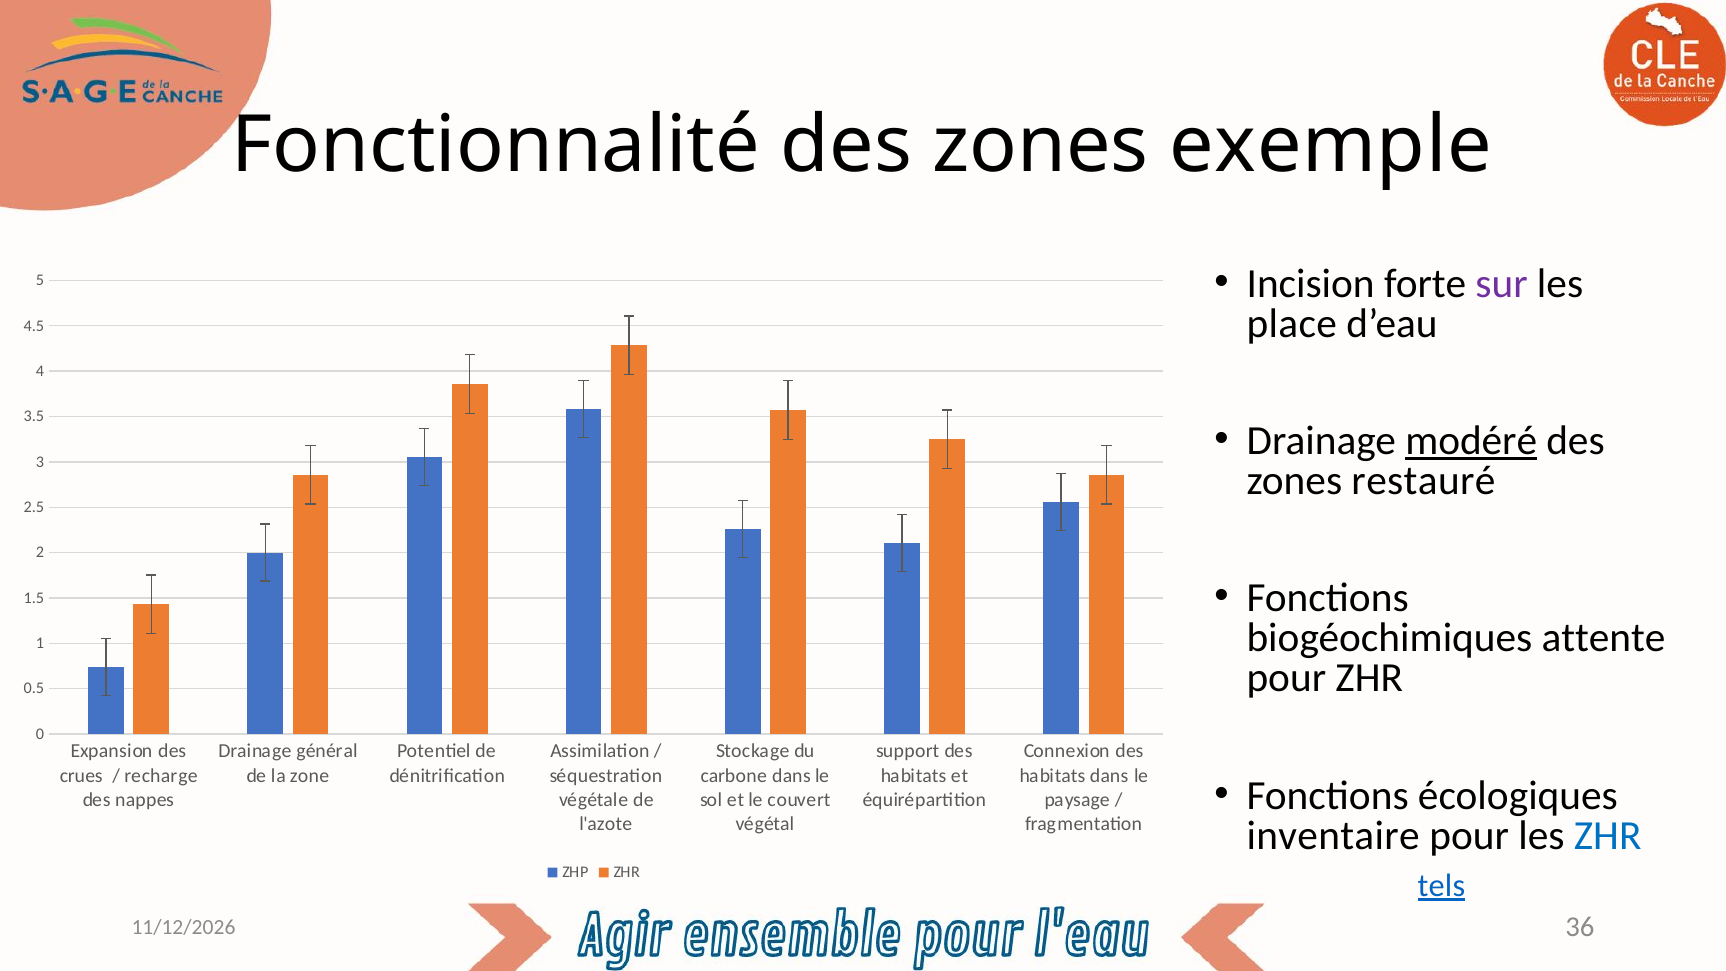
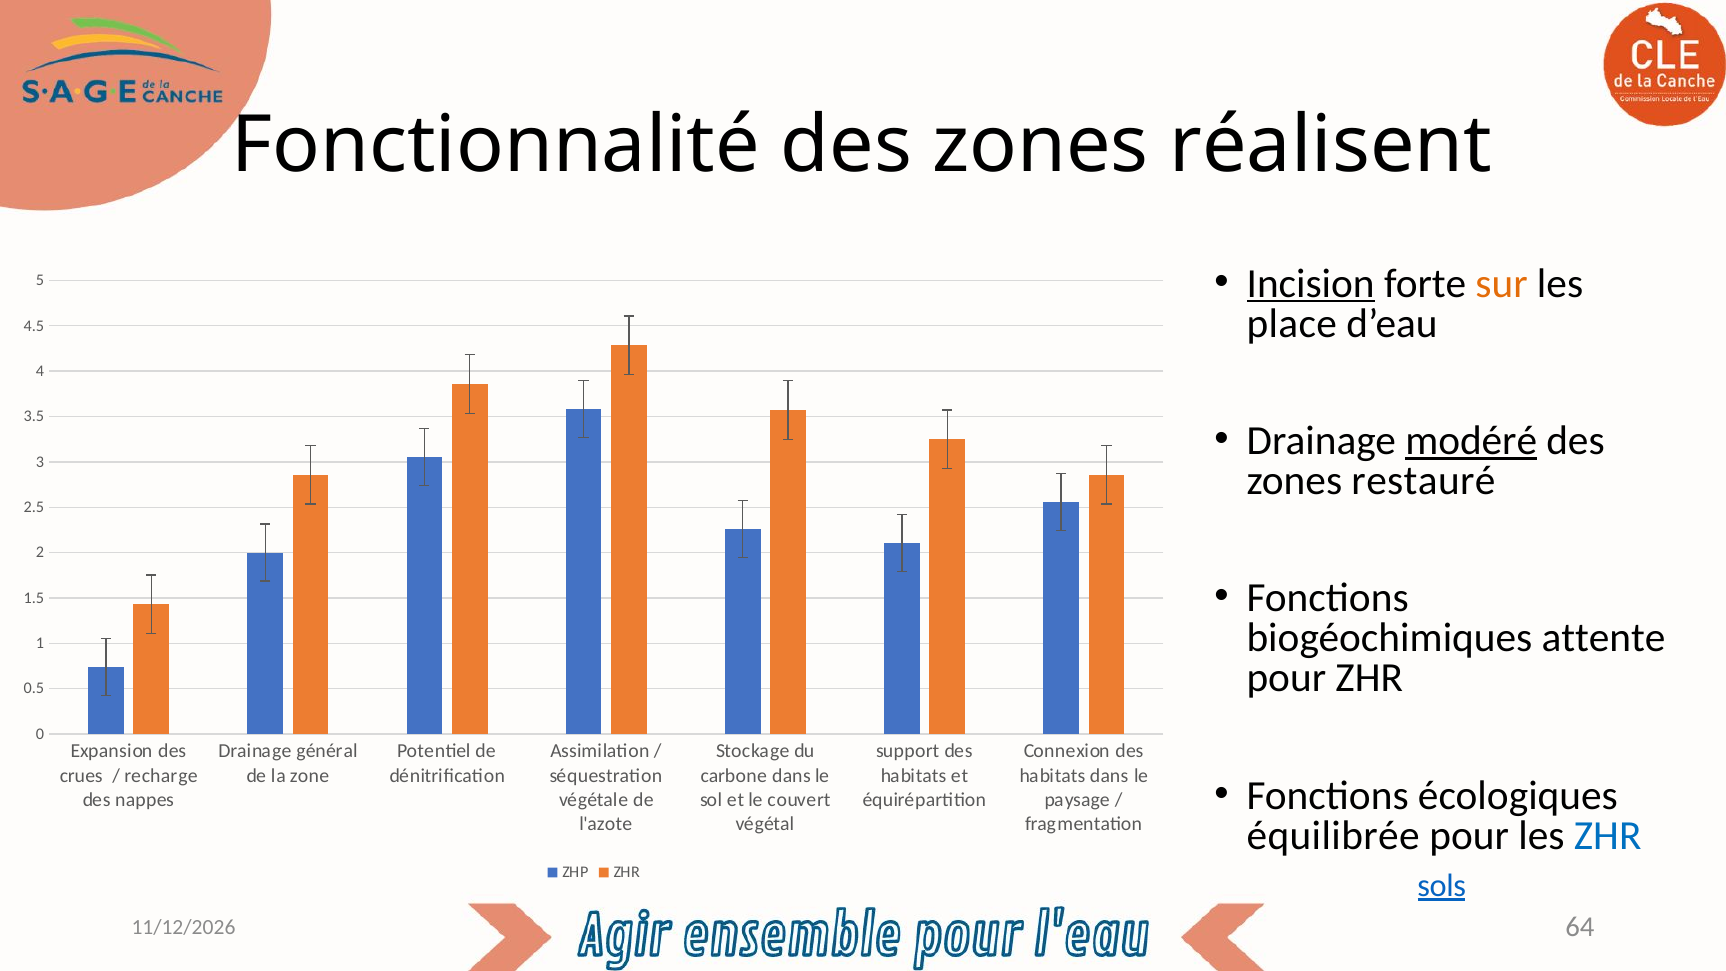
exemple: exemple -> réalisent (1331, 145)
Incision underline: none -> present (1311, 283)
sur colour: purple -> orange (1502, 283)
inventaire: inventaire -> équilibrée (1333, 835)
tels: tels -> sols (1442, 885)
36: 36 -> 64 (1580, 927)
